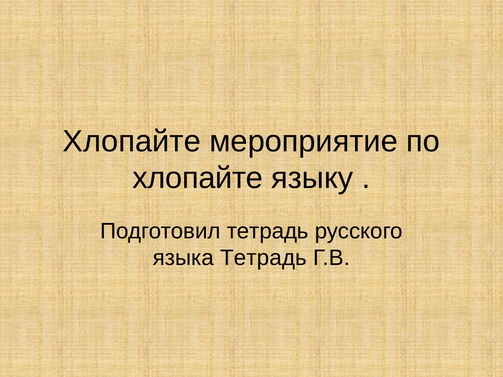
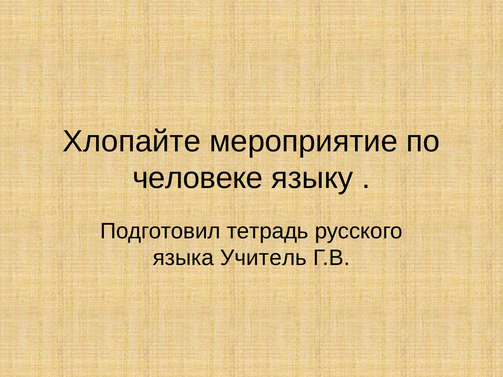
хлопайте: хлопайте -> человеке (198, 178)
языка Тетрадь: Тетрадь -> Учитель (263, 258)
